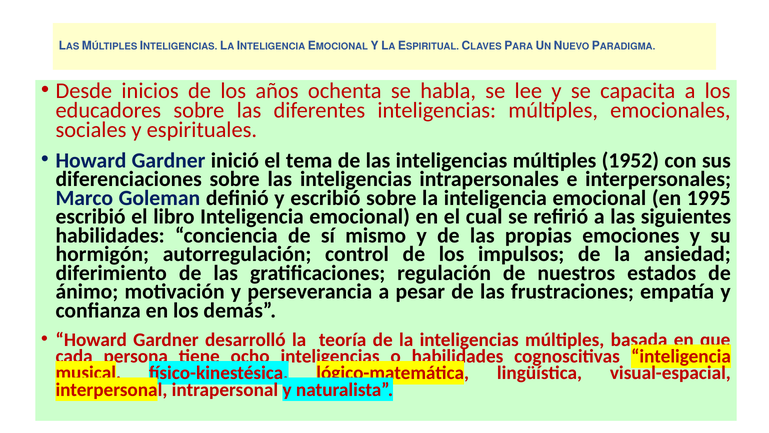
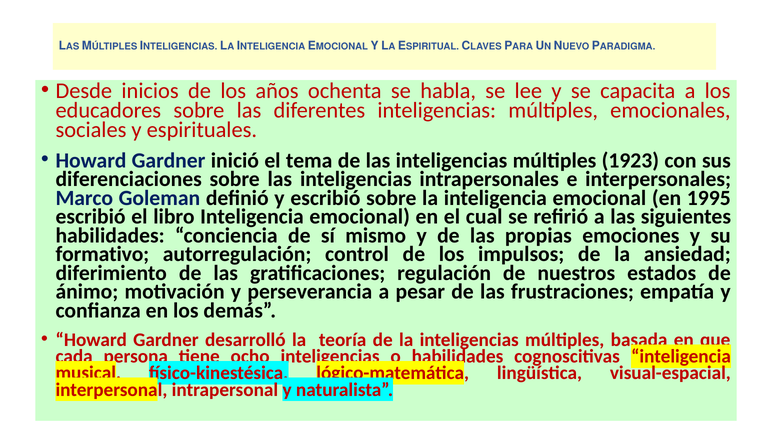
1952: 1952 -> 1923 (630, 160)
hormigón: hormigón -> formativo (102, 254)
